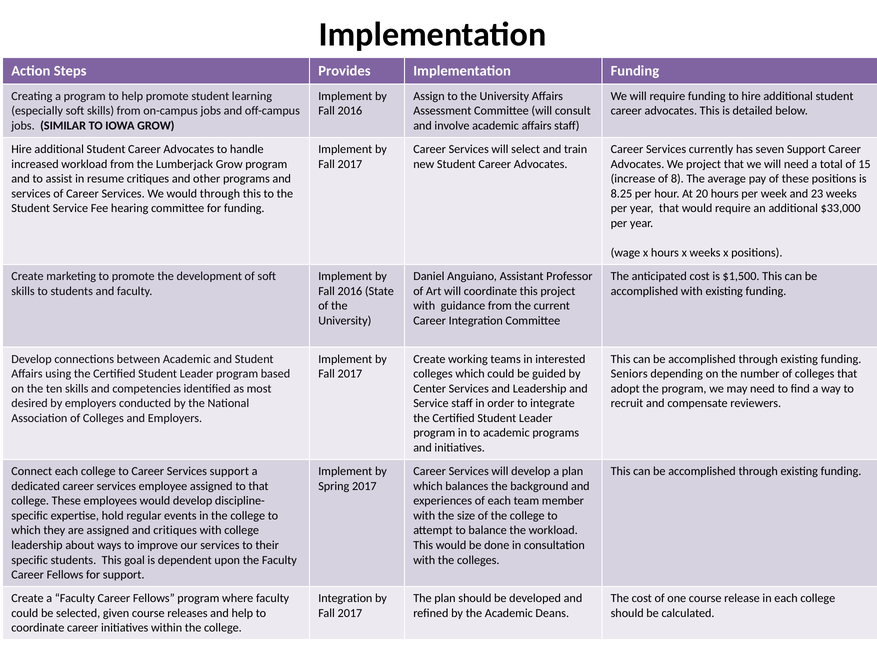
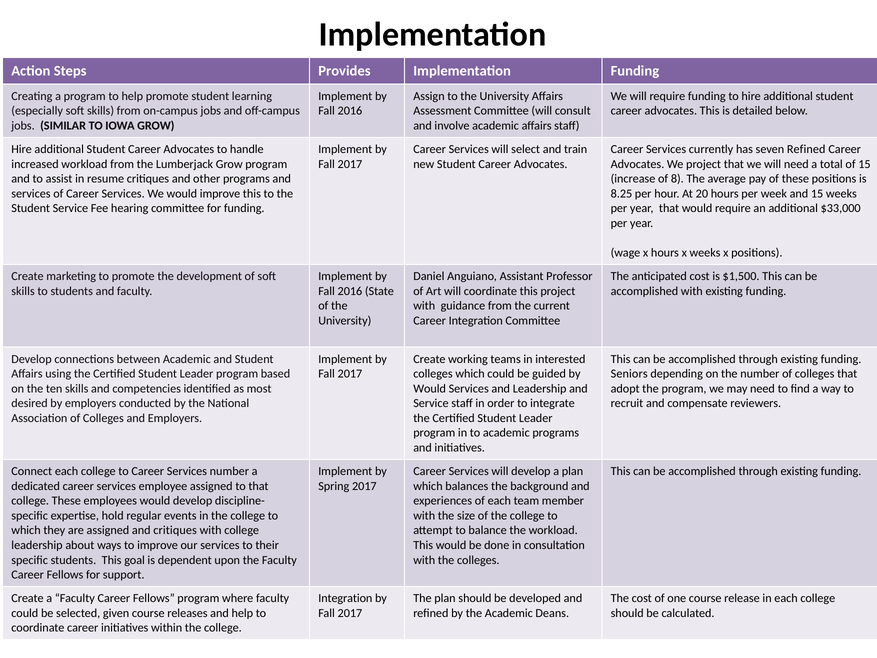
seven Support: Support -> Refined (806, 149)
would through: through -> improve (220, 193)
and 23: 23 -> 15 (817, 193)
Center: Center -> Would (430, 388)
Services support: support -> number (229, 471)
